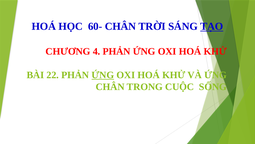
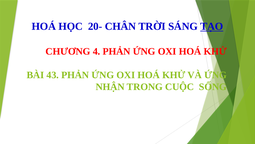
60-: 60- -> 20- (95, 26)
22: 22 -> 43 (53, 75)
ỨNG underline: present -> none (103, 75)
CHÂN: CHÂN -> NHẬN (110, 87)
